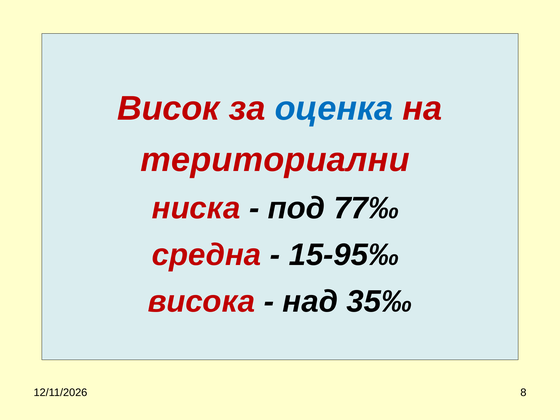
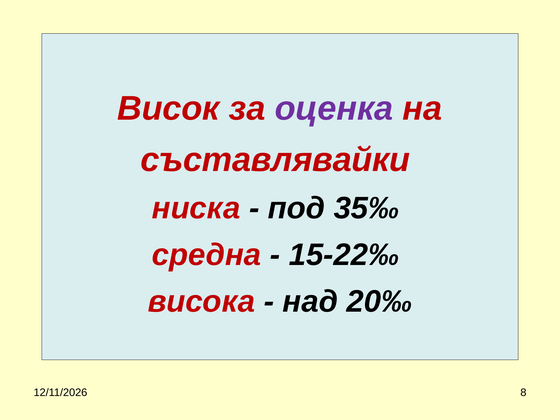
оценка colour: blue -> purple (334, 109)
териториални: териториални -> съставлявайки (275, 160)
77‰: 77‰ -> 35‰ (367, 208)
15-95‰: 15-95‰ -> 15-22‰ (344, 255)
35‰: 35‰ -> 20‰ (379, 302)
